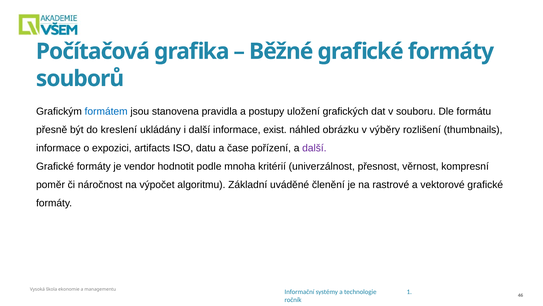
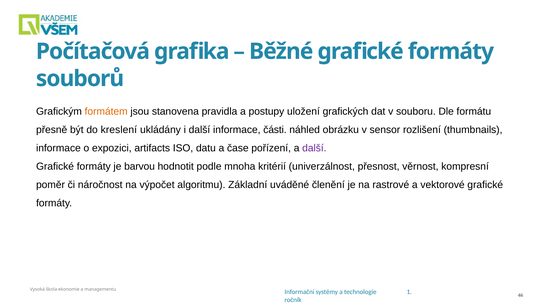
formátem colour: blue -> orange (106, 111)
exist: exist -> části (275, 129)
výběry: výběry -> sensor (385, 129)
vendor: vendor -> barvou (140, 166)
